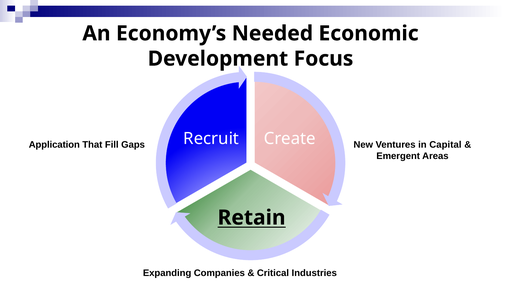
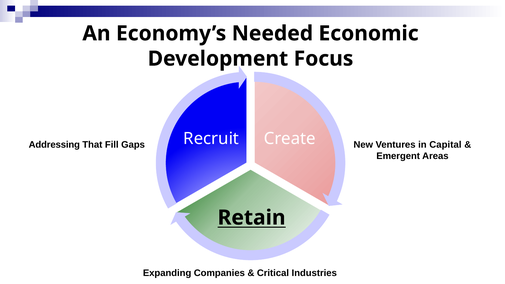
Application: Application -> Addressing (54, 145)
